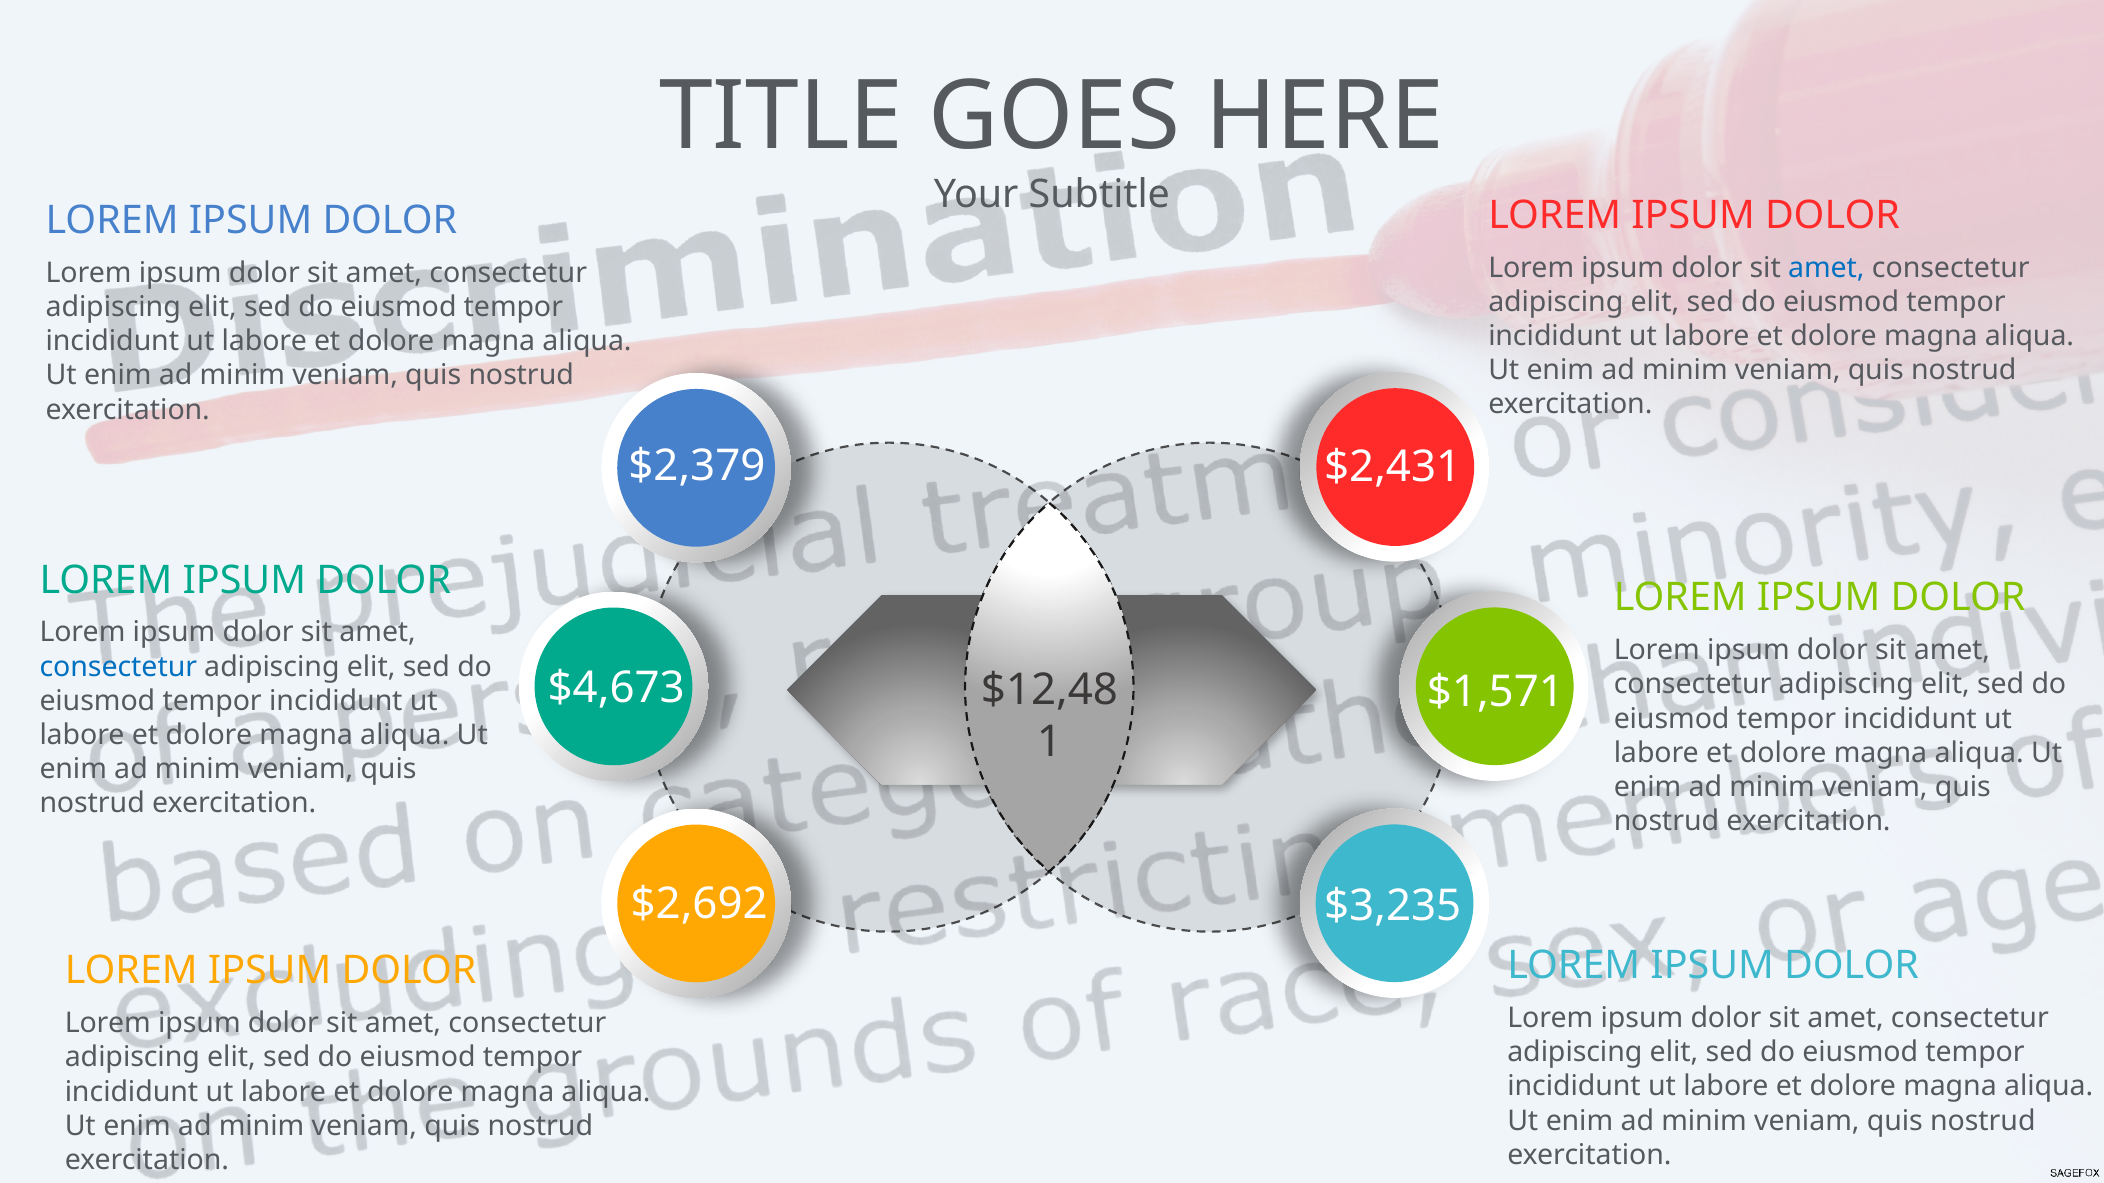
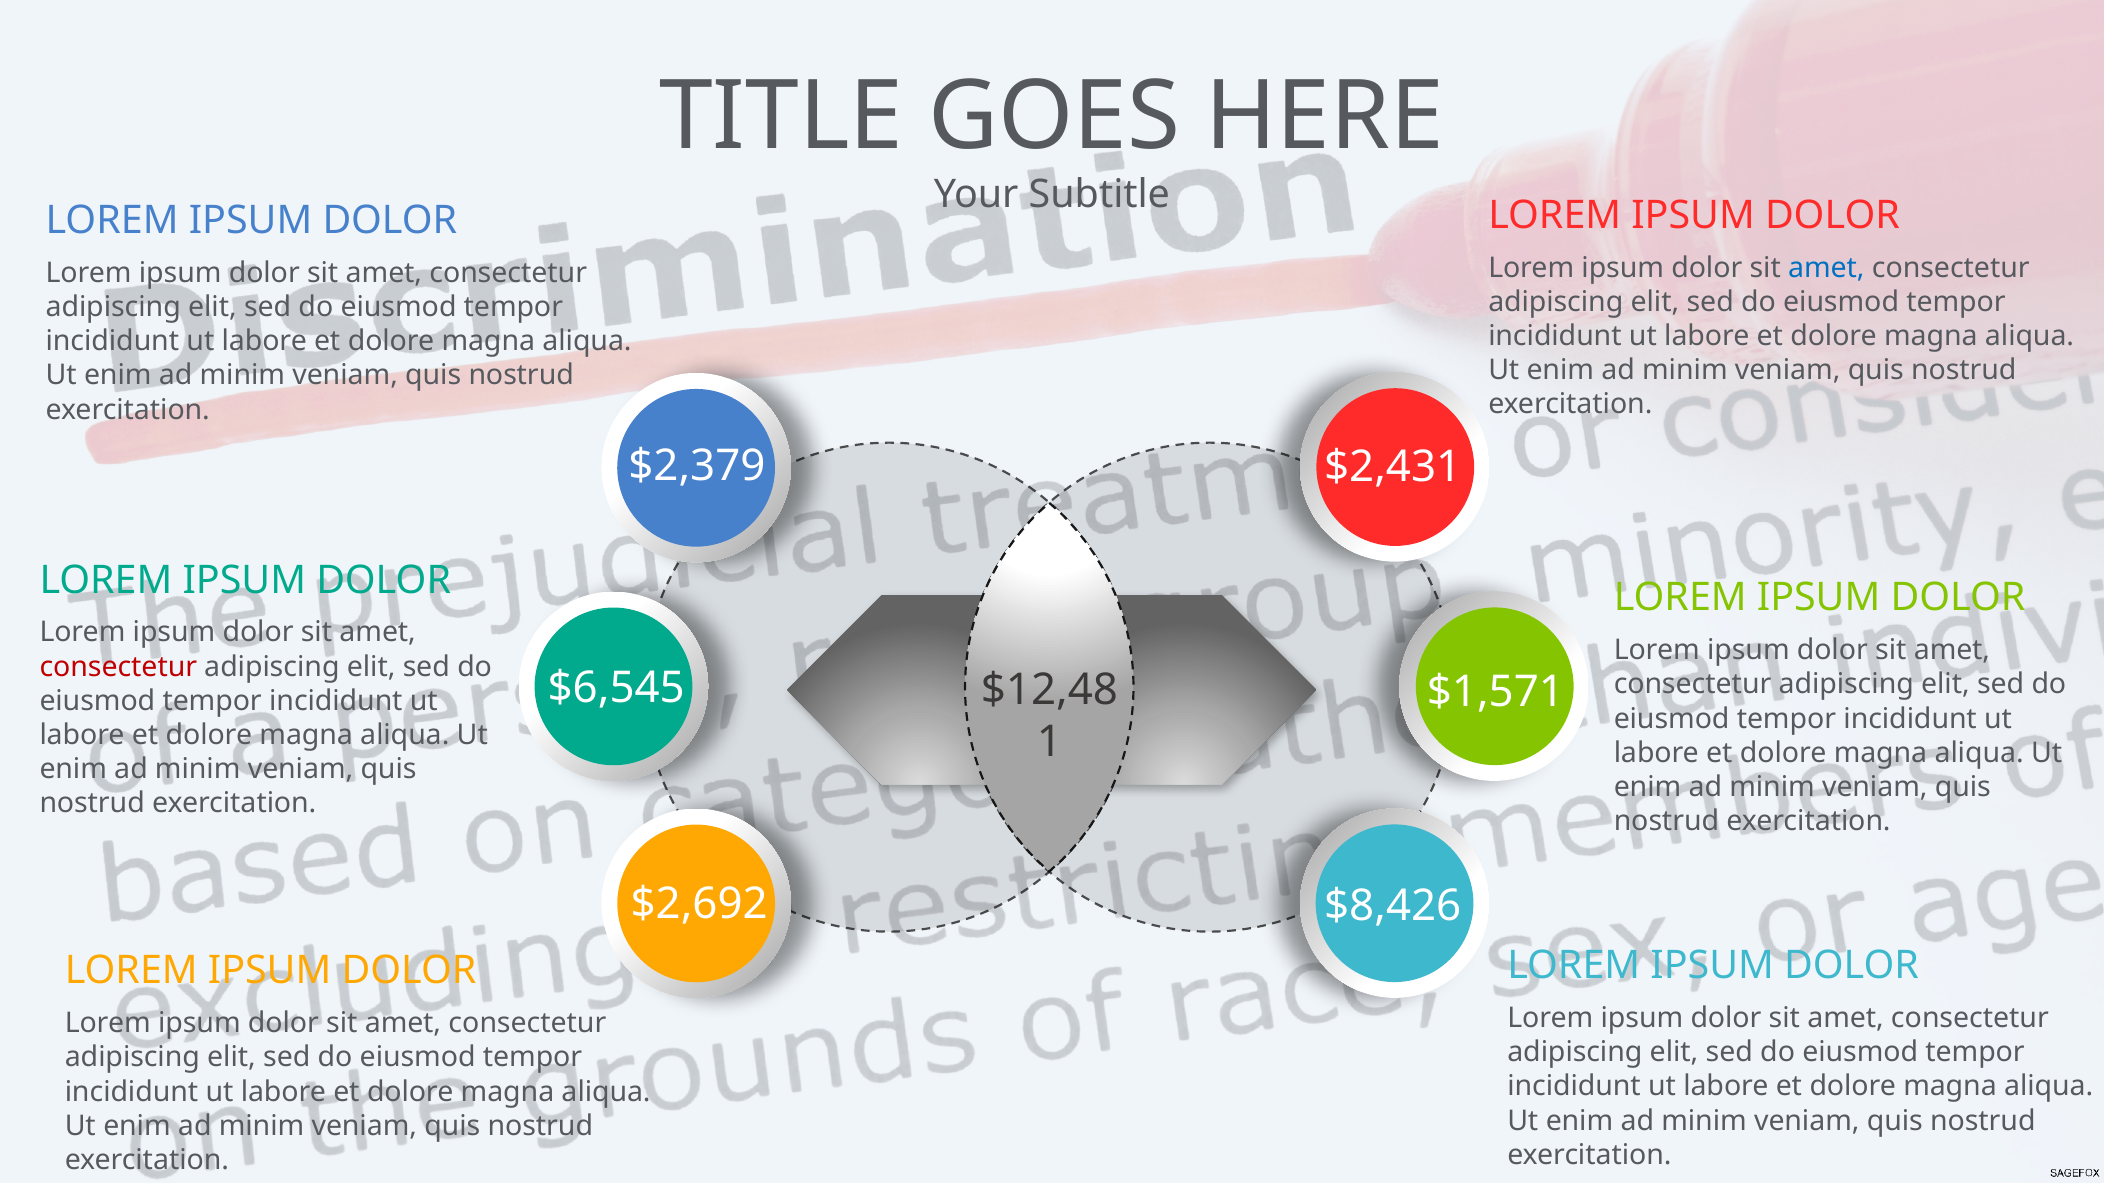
consectetur colour: blue -> red (118, 667)
$4,673: $4,673 -> $6,545 (616, 688)
$3,235: $3,235 -> $8,426 (1393, 906)
